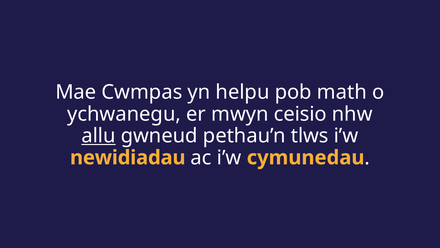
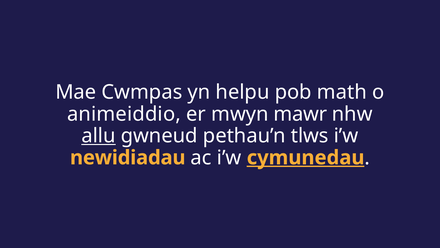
ychwanegu: ychwanegu -> animeiddio (124, 114)
ceisio: ceisio -> mawr (300, 114)
cymunedau underline: none -> present (306, 157)
